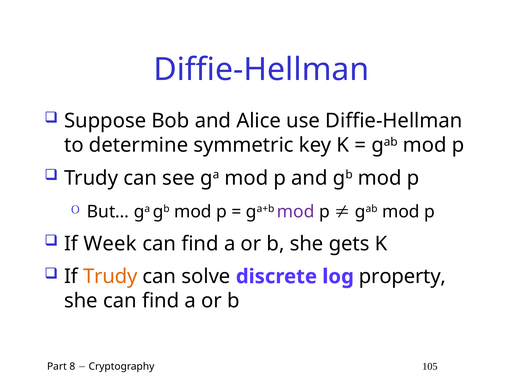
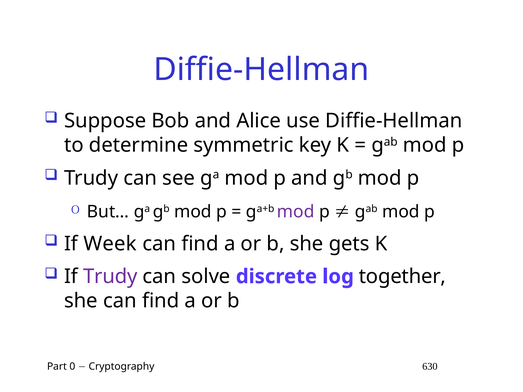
Trudy colour: orange -> purple (110, 277)
property: property -> together (402, 277)
8: 8 -> 0 (72, 367)
105: 105 -> 630 (430, 367)
